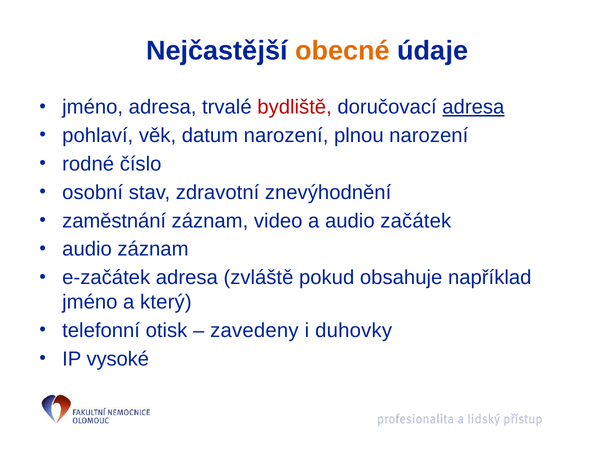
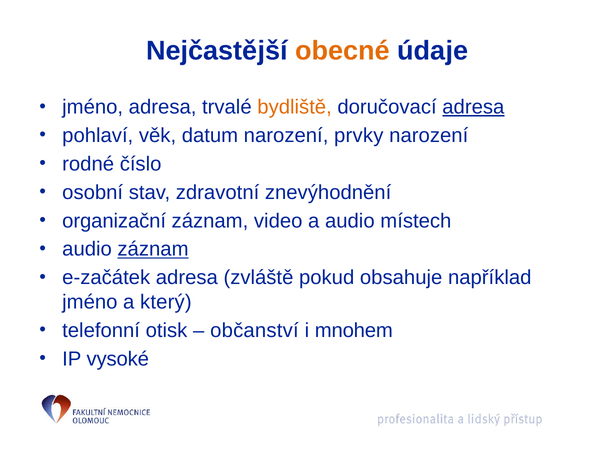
bydliště colour: red -> orange (295, 107)
plnou: plnou -> prvky (359, 135)
zaměstnání: zaměstnání -> organizační (114, 221)
začátek: začátek -> místech (416, 221)
záznam underline: none -> present (153, 249)
zavedeny: zavedeny -> občanství (254, 330)
duhovky: duhovky -> mnohem (354, 330)
